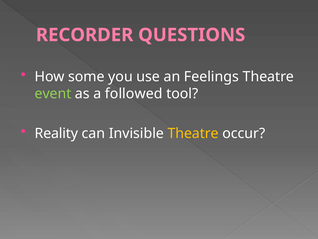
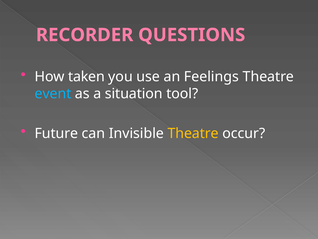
some: some -> taken (86, 77)
event colour: light green -> light blue (53, 94)
followed: followed -> situation (134, 94)
Reality: Reality -> Future (56, 133)
